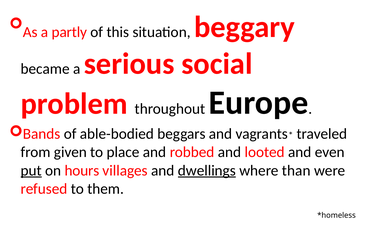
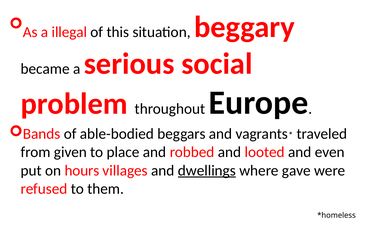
partly: partly -> illegal (69, 32)
put underline: present -> none (31, 170)
than: than -> gave (296, 170)
